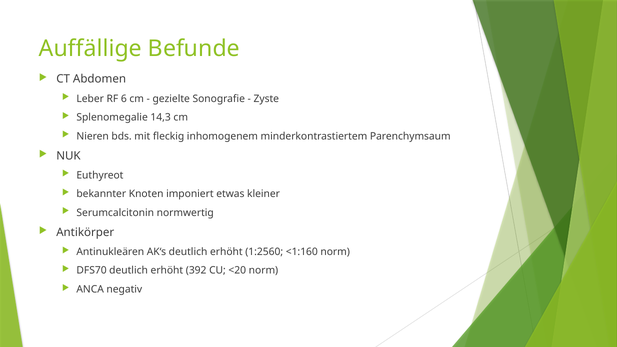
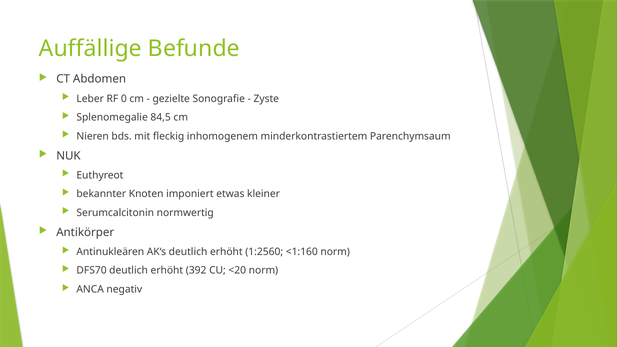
6: 6 -> 0 (124, 99)
14,3: 14,3 -> 84,5 (161, 117)
